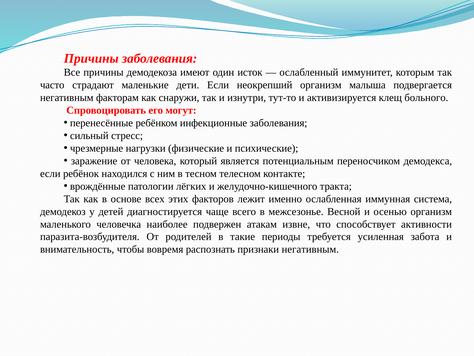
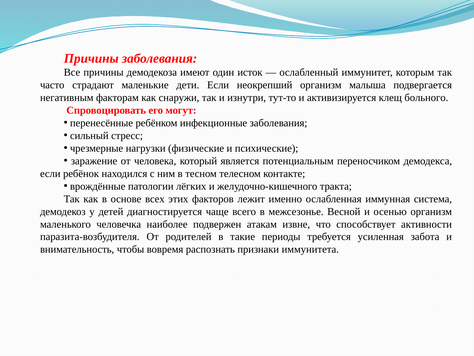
признаки негативным: негативным -> иммунитета (310, 249)
